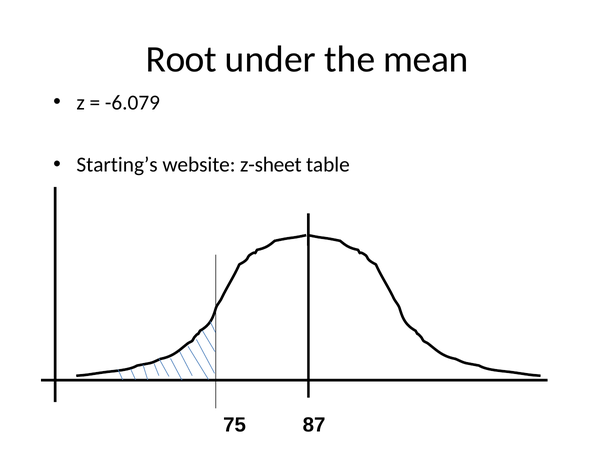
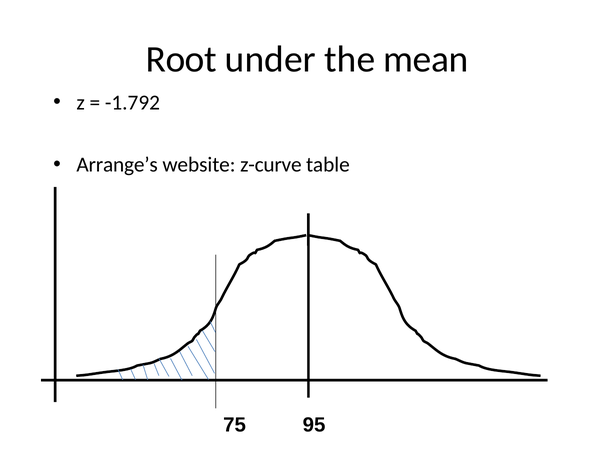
-6.079: -6.079 -> -1.792 (132, 103)
Starting’s: Starting’s -> Arrange’s (117, 165)
z-sheet: z-sheet -> z-curve (271, 165)
87: 87 -> 95 (314, 425)
